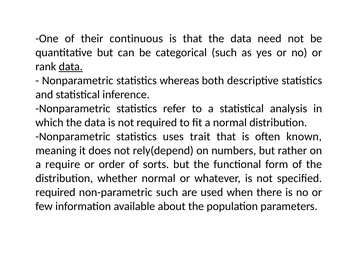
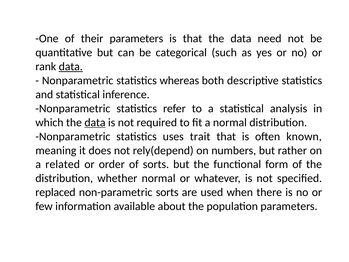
their continuous: continuous -> parameters (136, 39)
data underline: none -> present (95, 122)
require: require -> related (63, 164)
required: required -> replaced (55, 192)
non-parametric such: such -> sorts (167, 192)
